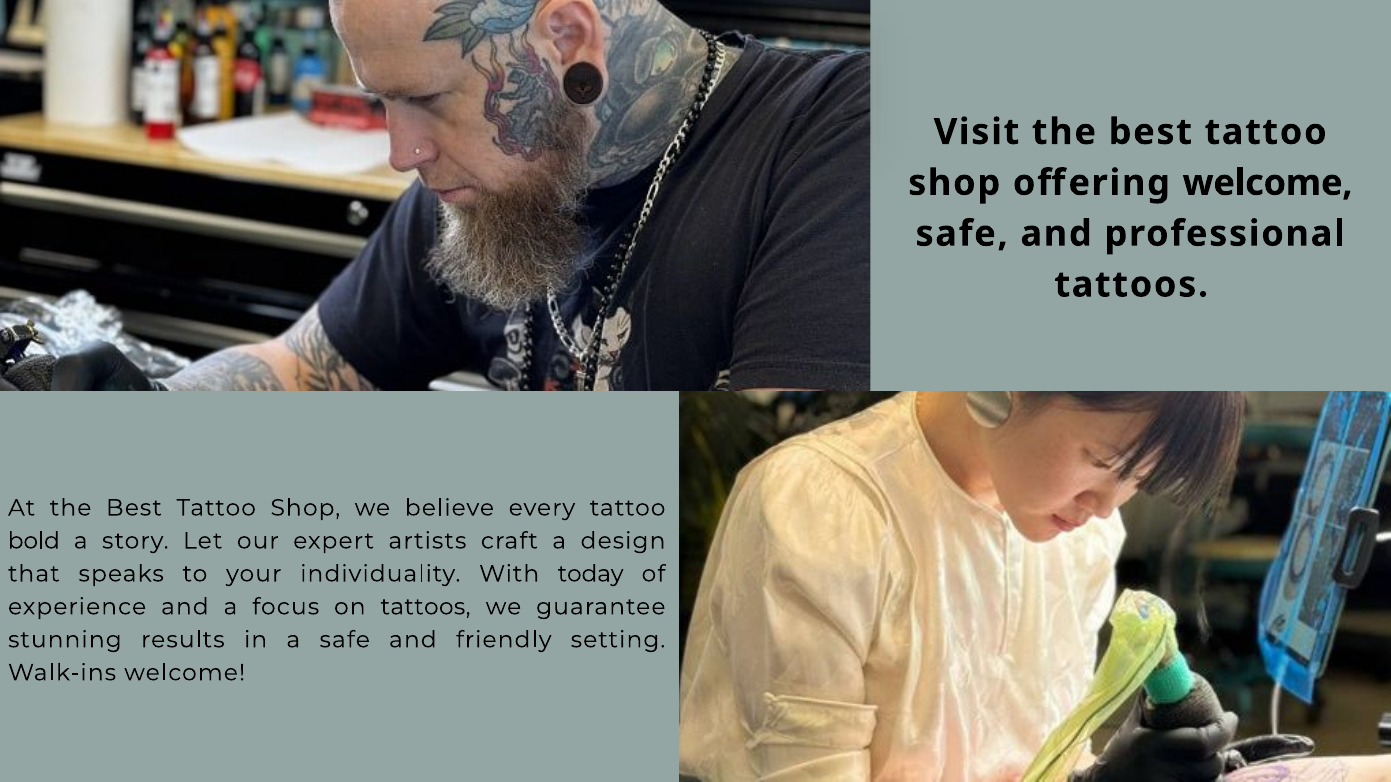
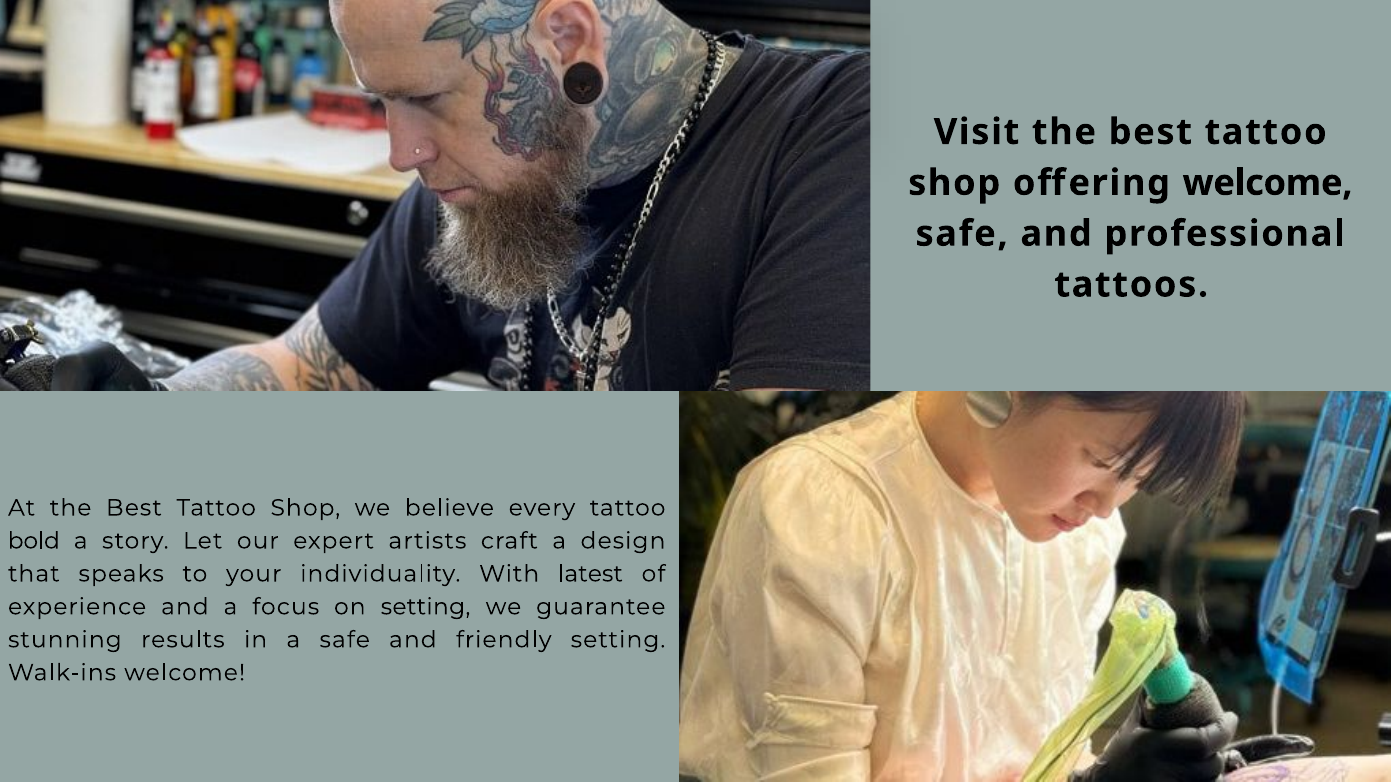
today: today -> latest (590, 574)
on tattoos: tattoos -> setting (426, 607)
